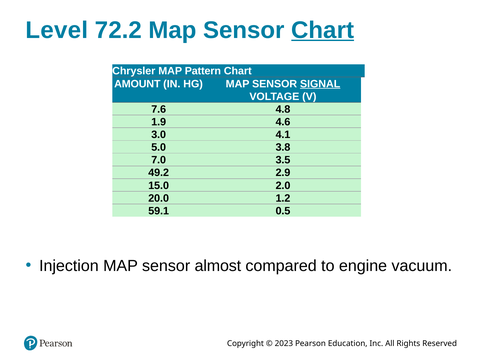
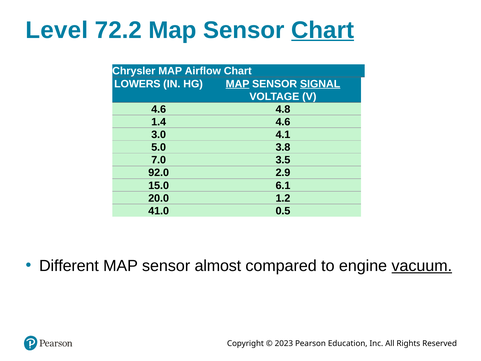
Pattern: Pattern -> Airflow (203, 71)
AMOUNT: AMOUNT -> LOWERS (137, 84)
MAP underline: none -> present (238, 84)
7.6: 7.6 -> 4.6 (159, 109)
1.9: 1.9 -> 1.4 (159, 122)
49.2: 49.2 -> 92.0 (159, 173)
2.0: 2.0 -> 6.1 (283, 185)
59.1: 59.1 -> 41.0 (159, 211)
Injection: Injection -> Different (69, 266)
vacuum underline: none -> present (422, 266)
